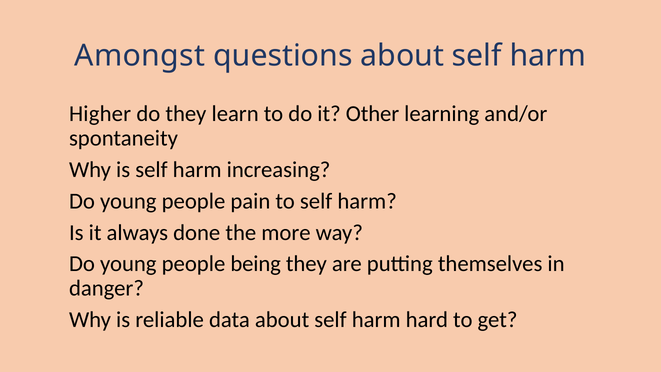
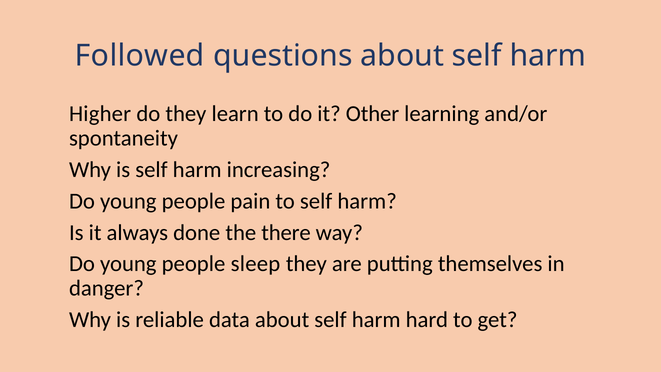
Amongst: Amongst -> Followed (140, 56)
more: more -> there (286, 232)
being: being -> sleep (255, 264)
